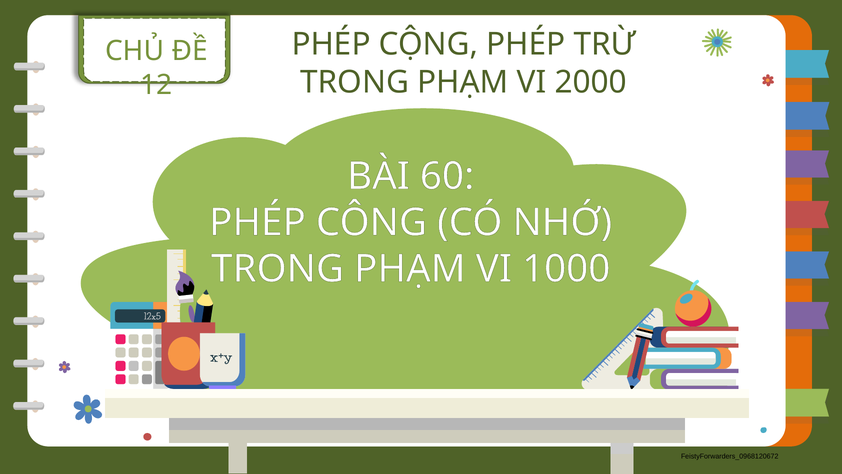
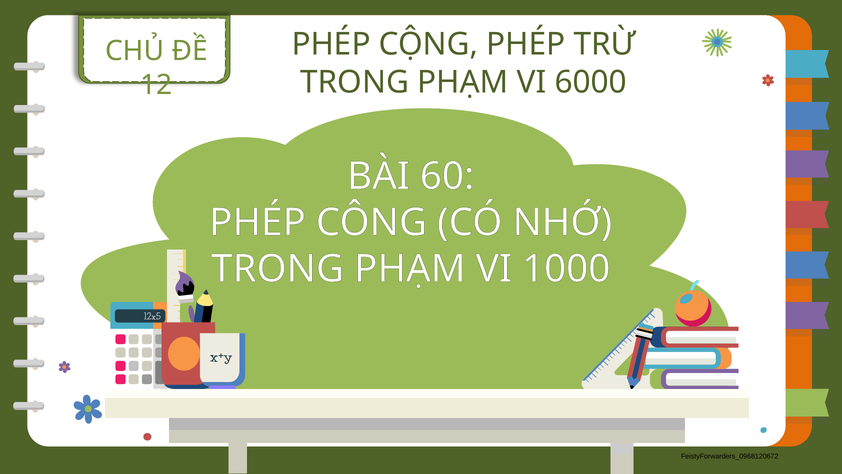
2000: 2000 -> 6000 (591, 82)
